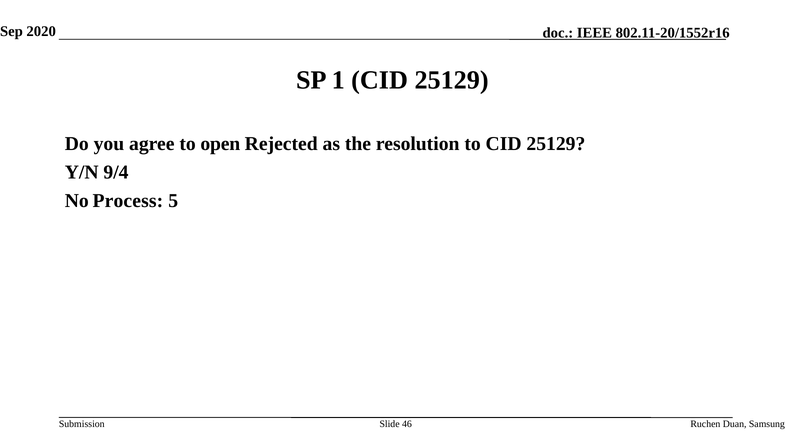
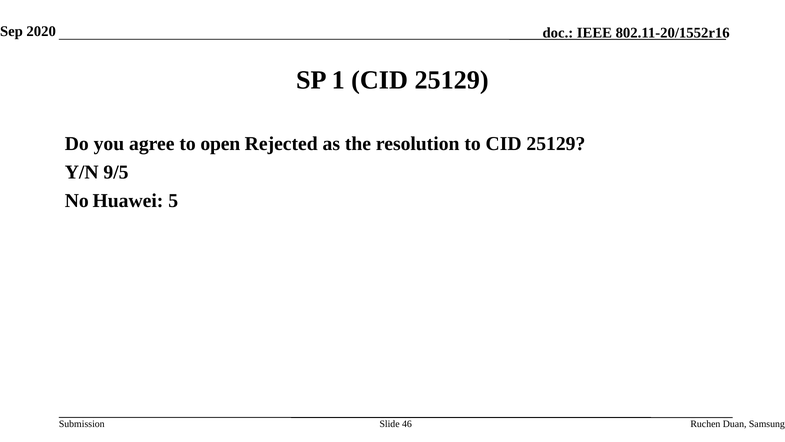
9/4: 9/4 -> 9/5 (116, 172)
Process: Process -> Huawei (128, 201)
